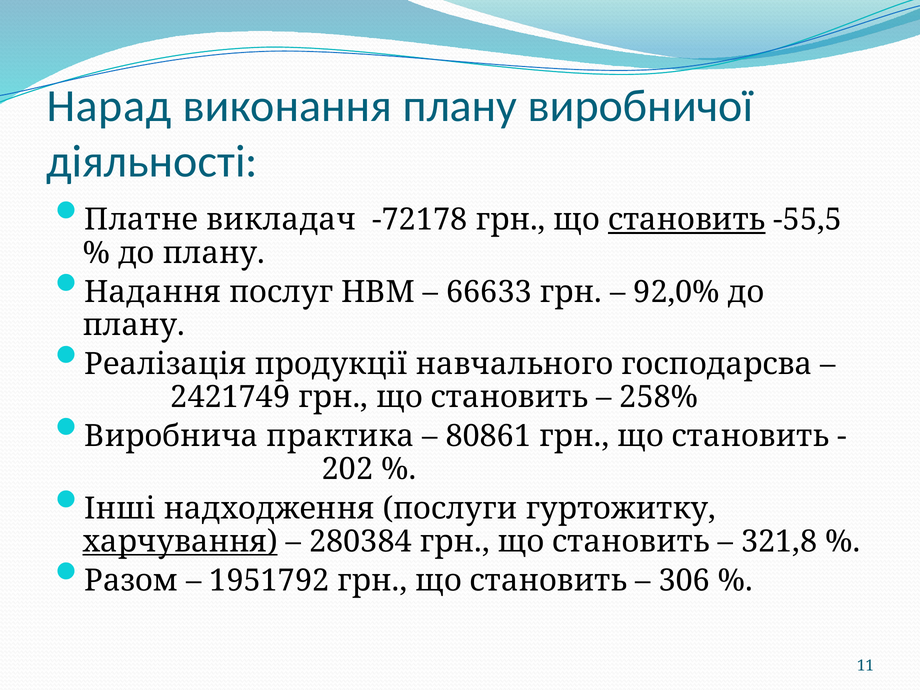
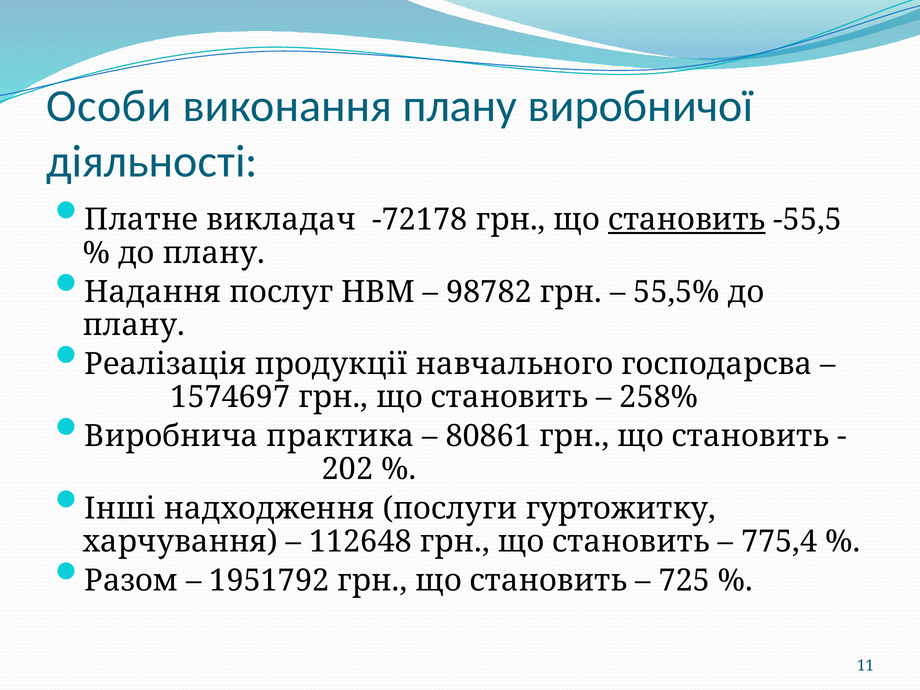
Нарад: Нарад -> Особи (109, 106)
66633: 66633 -> 98782 (489, 292)
92,0%: 92,0% -> 55,5% (677, 292)
2421749: 2421749 -> 1574697 (230, 397)
харчування underline: present -> none (180, 542)
280384: 280384 -> 112648 (360, 542)
321,8: 321,8 -> 775,4 (779, 542)
306: 306 -> 725 (684, 581)
